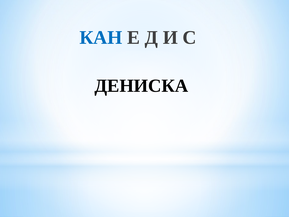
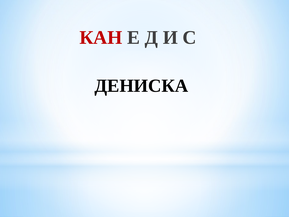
КАН colour: blue -> red (101, 37)
